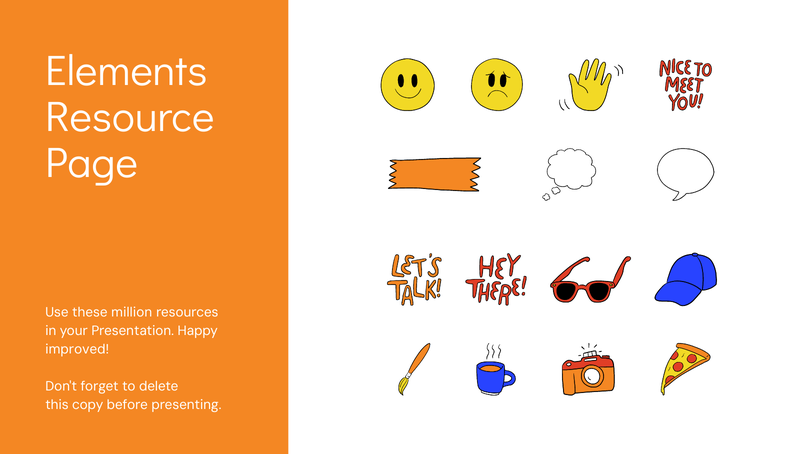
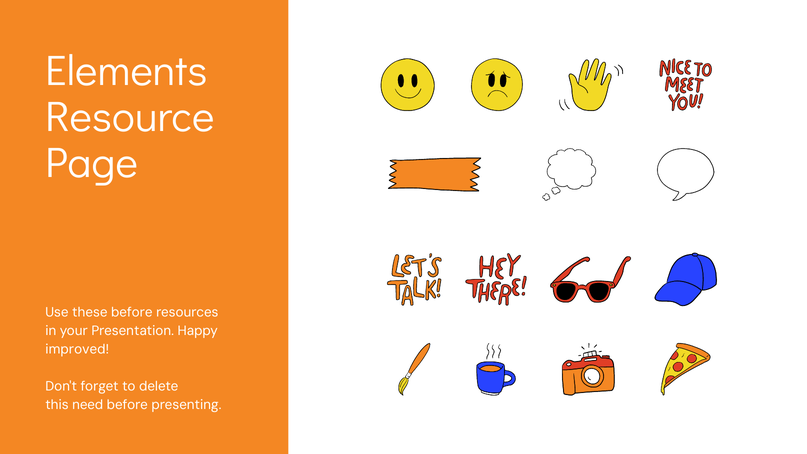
these million: million -> before (132, 312)
copy: copy -> need (88, 405)
